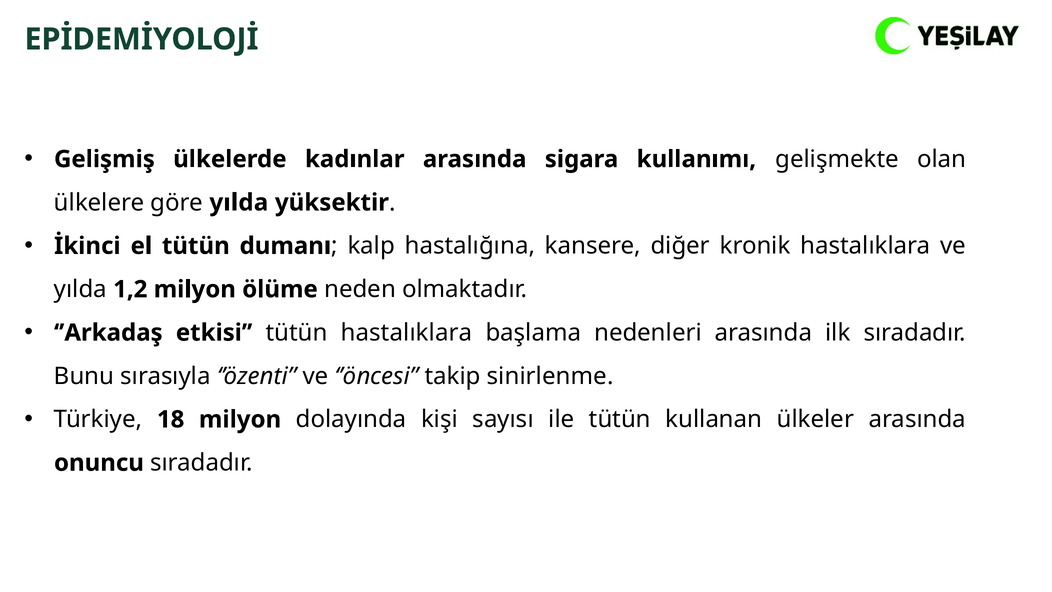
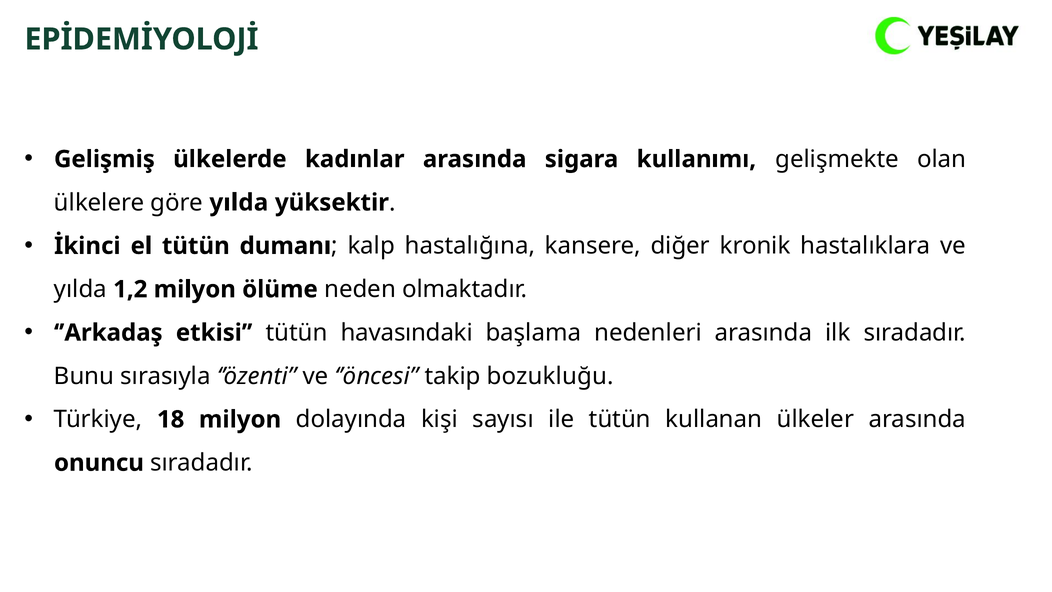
tütün hastalıklara: hastalıklara -> havasındaki (407, 333)
sinirlenme: sinirlenme -> bozukluğu (550, 376)
